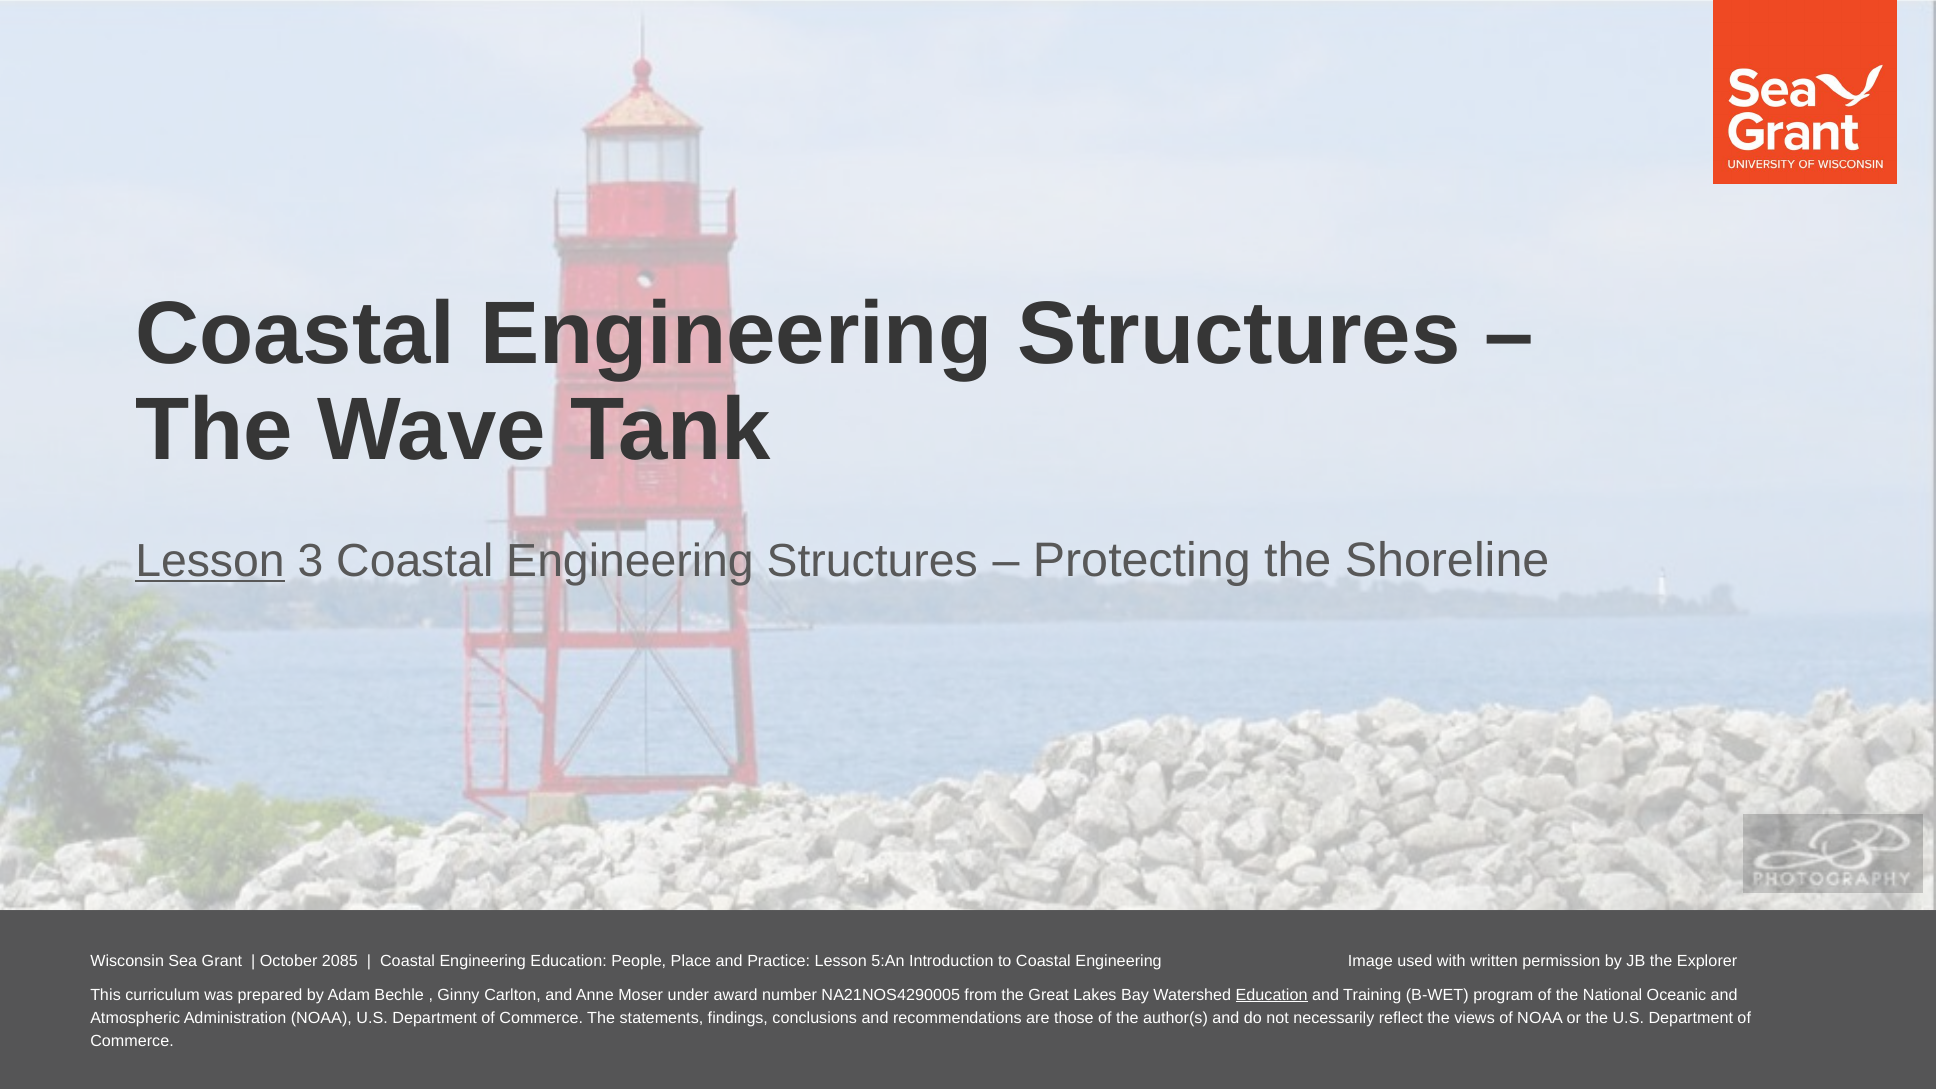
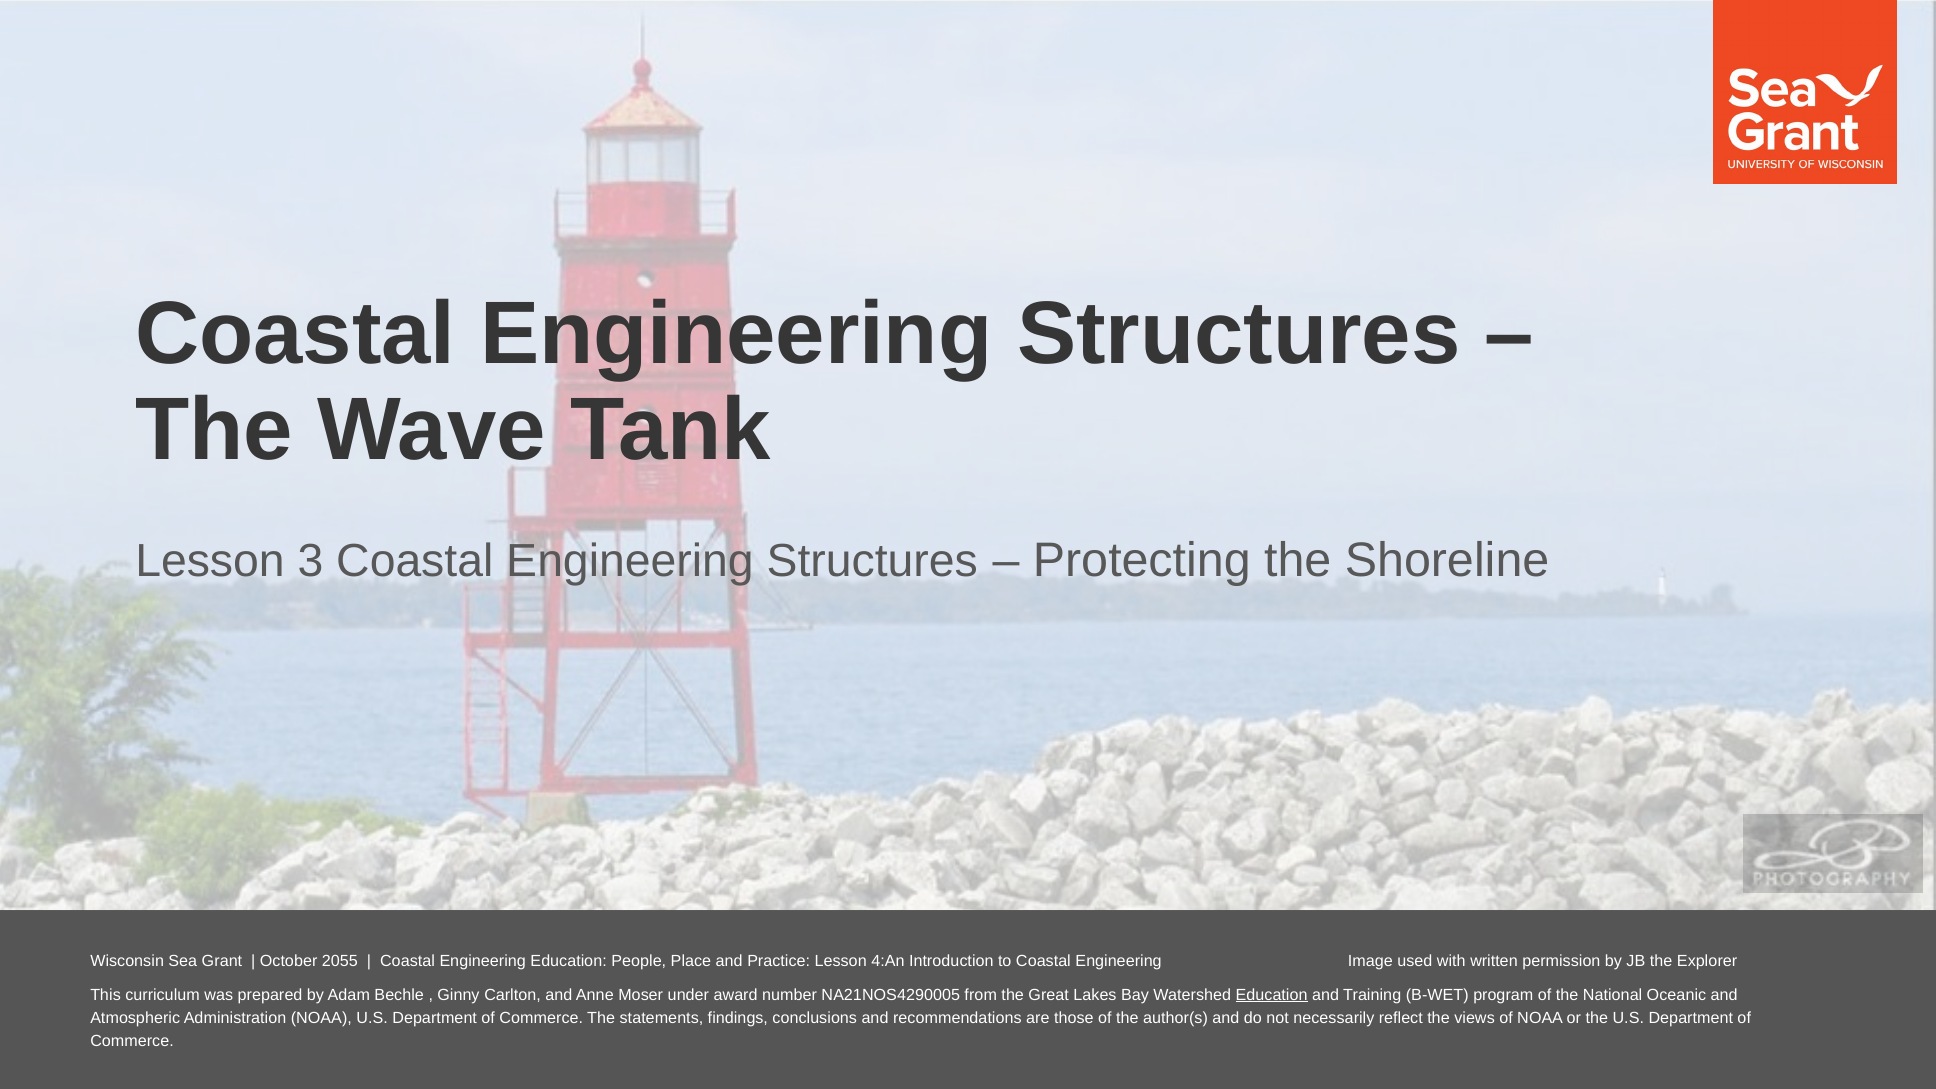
Lesson underline: present -> none (210, 561)
2085: 2085 -> 2055 (340, 962)
5:An: 5:An -> 4:An (888, 962)
